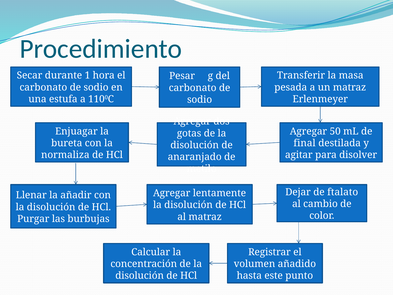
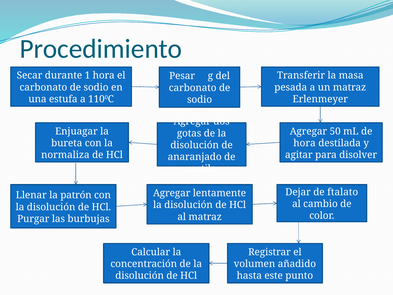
final: final -> hora (305, 143)
añadir: añadir -> patrón (76, 195)
